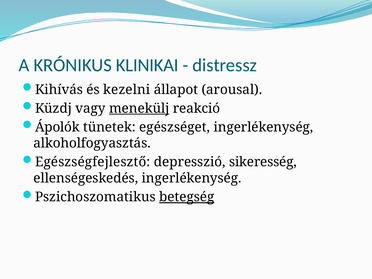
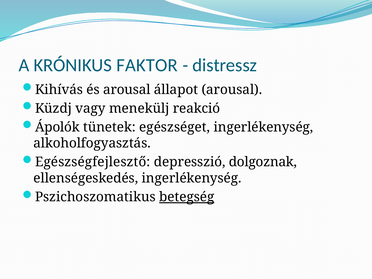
KLINIKAI: KLINIKAI -> FAKTOR (147, 65)
és kezelni: kezelni -> arousal (127, 90)
menekülj underline: present -> none (139, 108)
sikeresség: sikeresség -> dolgoznak (263, 162)
